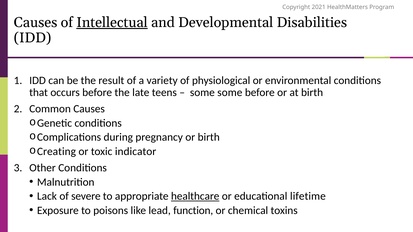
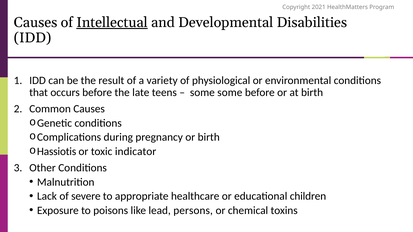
Creating: Creating -> Hassiotis (57, 152)
healthcare underline: present -> none (195, 196)
lifetime: lifetime -> children (308, 196)
function: function -> persons (193, 211)
